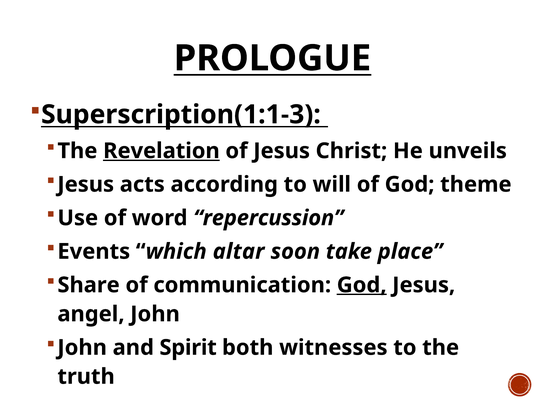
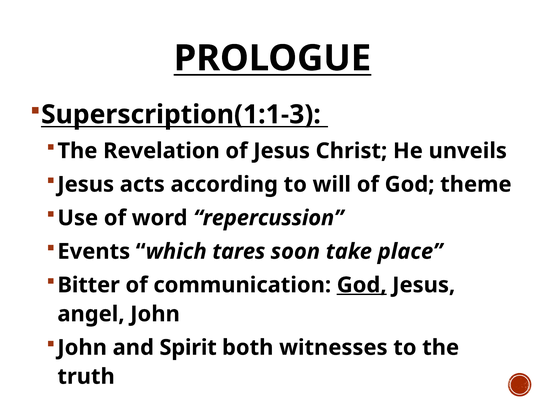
Revelation underline: present -> none (161, 151)
altar: altar -> tares (239, 251)
Share: Share -> Bitter (89, 285)
